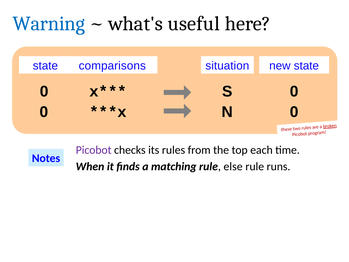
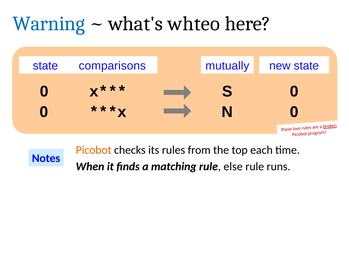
useful: useful -> whteo (194, 24)
situation: situation -> mutually (227, 66)
Picobot colour: purple -> orange (94, 150)
